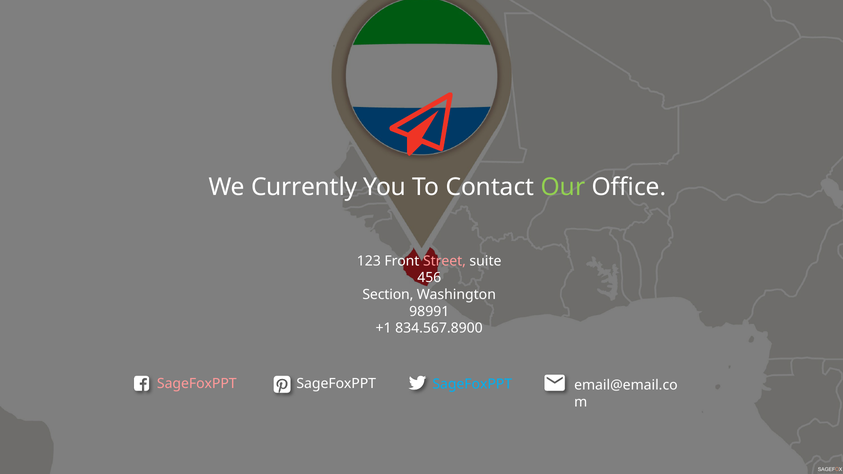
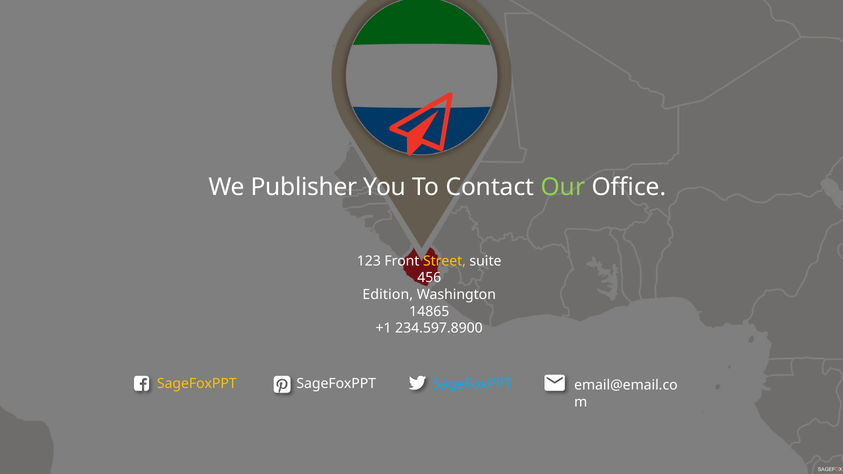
Currently: Currently -> Publisher (304, 187)
Street colour: pink -> yellow (445, 261)
Section: Section -> Edition (388, 295)
98991: 98991 -> 14865 (429, 312)
834.567.8900: 834.567.8900 -> 234.597.8900 (439, 328)
SageFoxPPT colour: pink -> yellow (197, 384)
